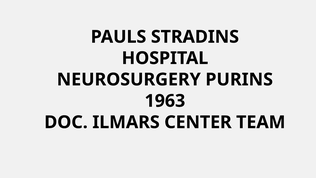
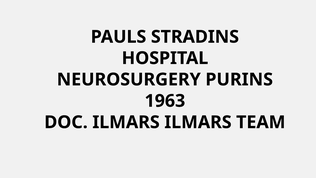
ILMARS CENTER: CENTER -> ILMARS (198, 122)
